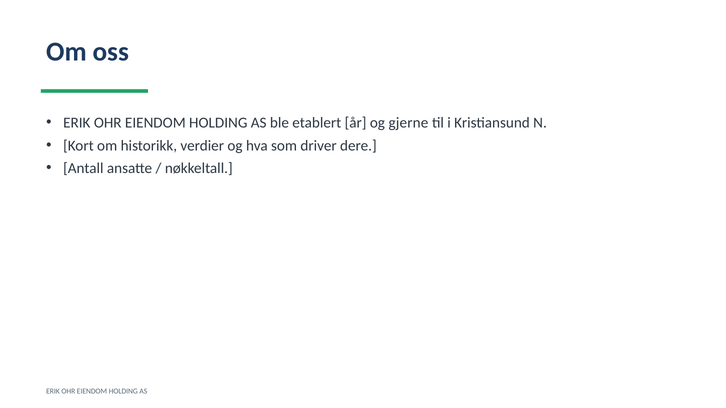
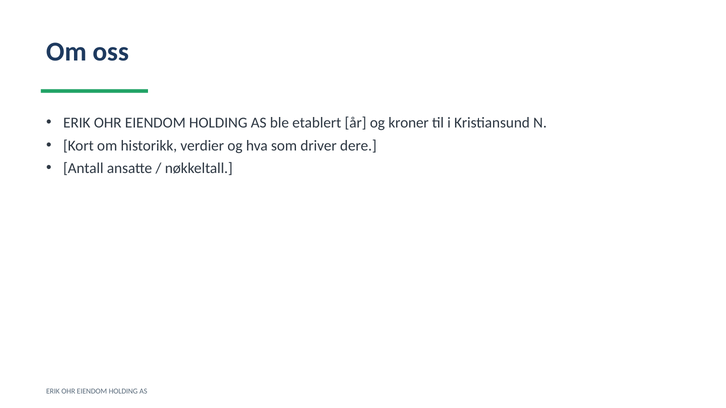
gjerne: gjerne -> kroner (409, 123)
